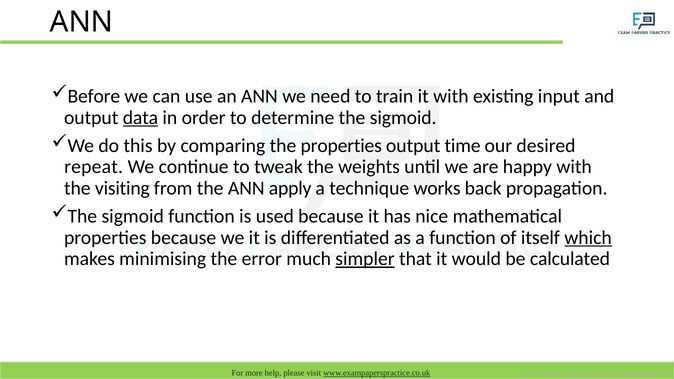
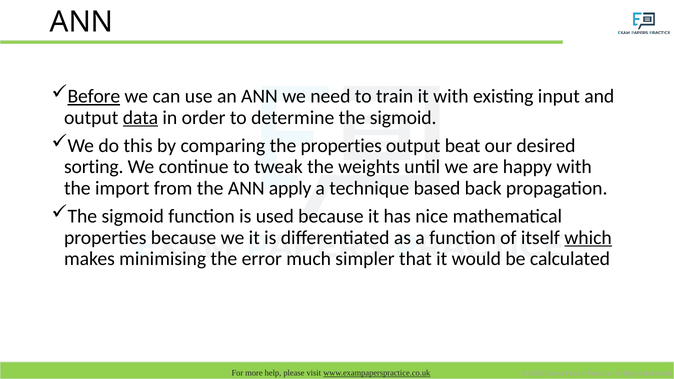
Before underline: none -> present (94, 96)
time: time -> beat (463, 146)
repeat: repeat -> sorting (94, 167)
visiting: visiting -> import (122, 188)
works: works -> based (437, 188)
simpler underline: present -> none (365, 259)
